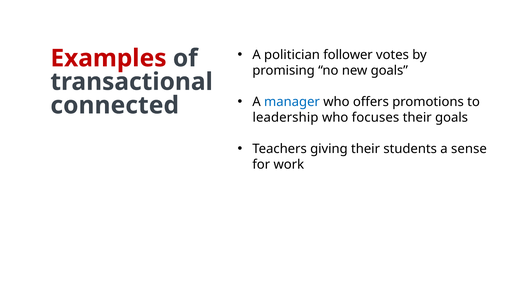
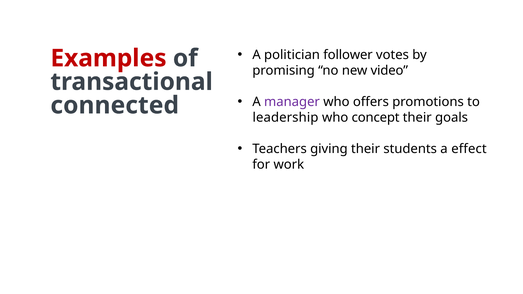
new goals: goals -> video (389, 71)
manager colour: blue -> purple (292, 102)
focuses: focuses -> concept (376, 118)
sense: sense -> effect (469, 149)
